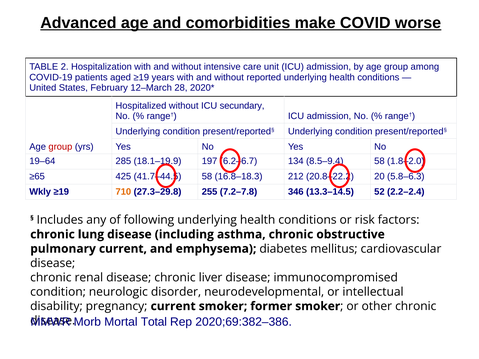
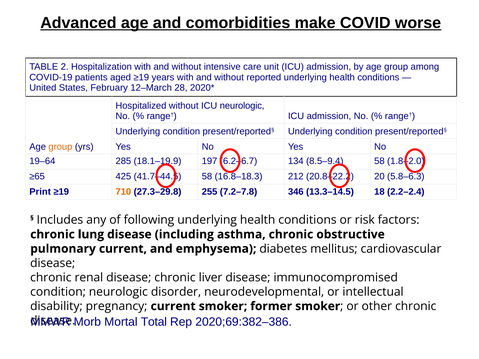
ICU secundary: secundary -> neurologic (242, 106)
group colour: red -> orange (60, 147)
Wkly: Wkly -> Print (40, 192)
52: 52 -> 18 (379, 192)
